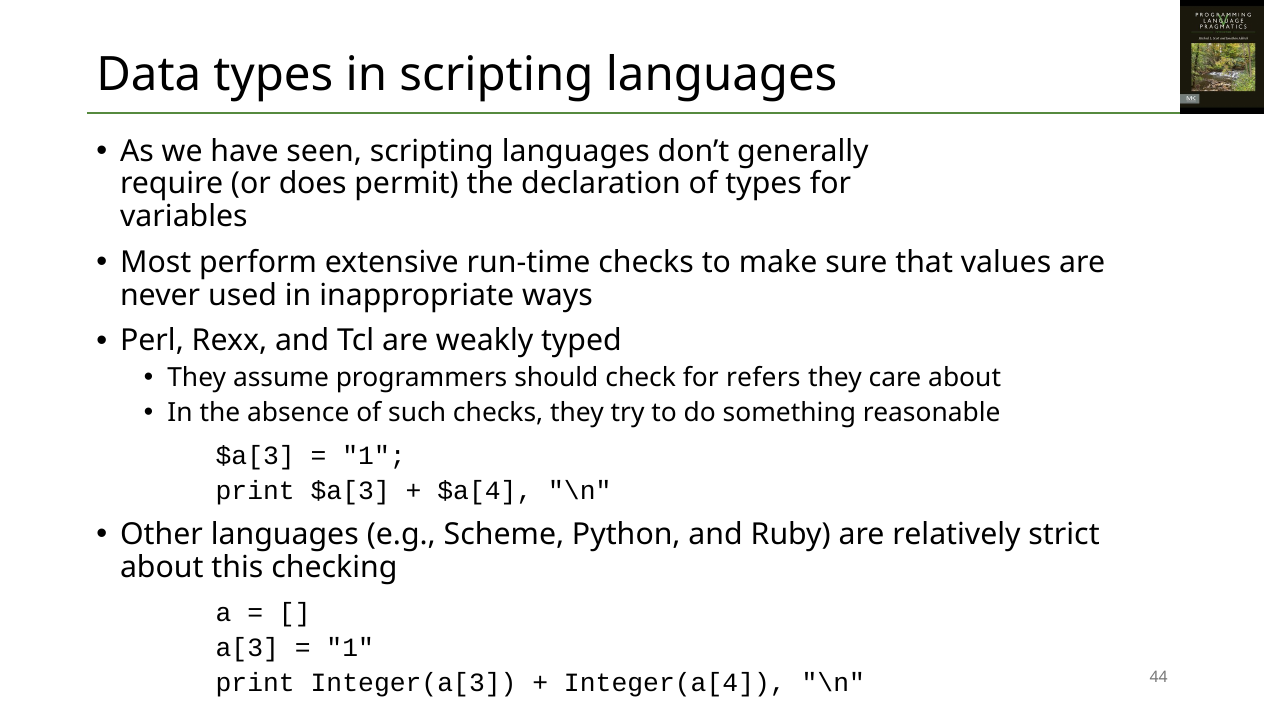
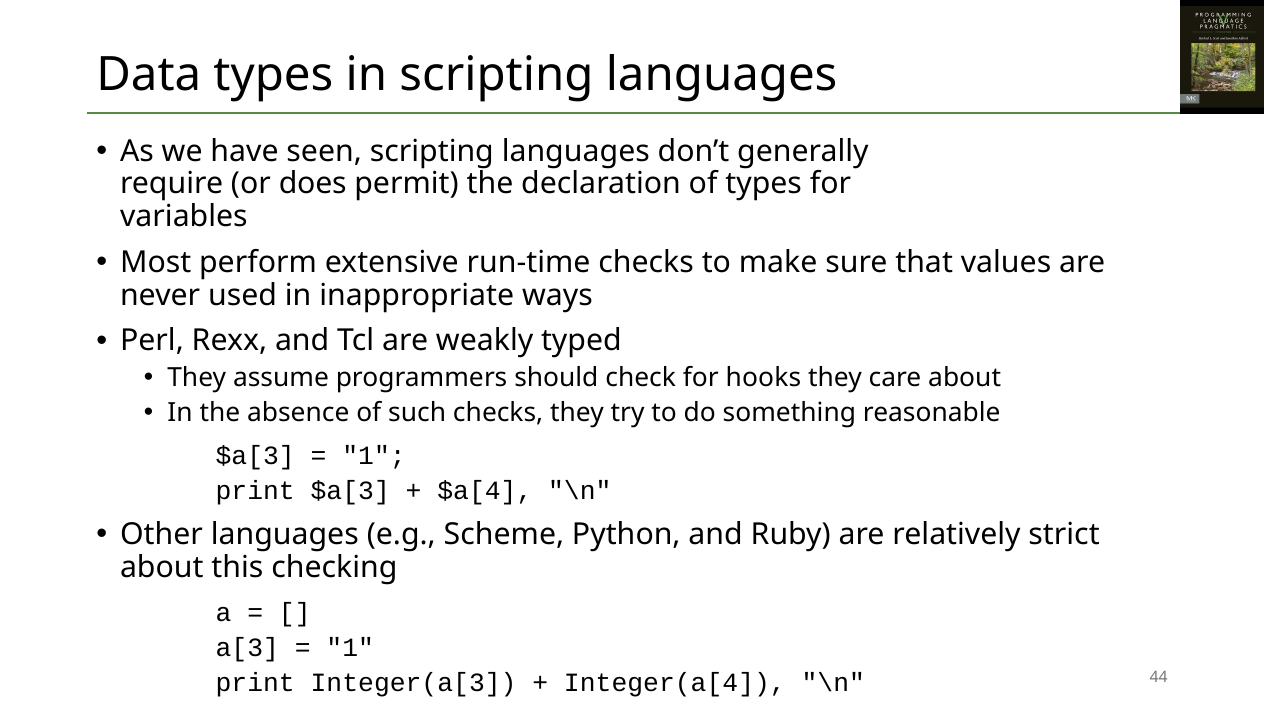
refers: refers -> hooks (763, 378)
